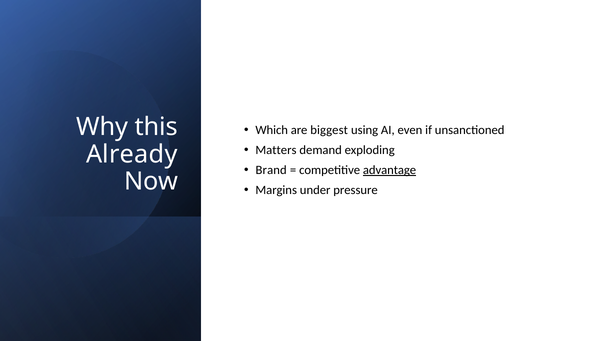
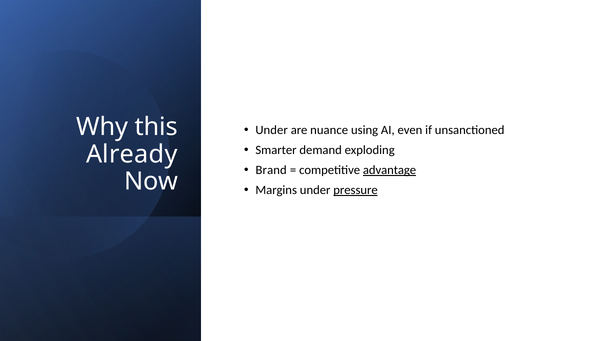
Which: Which -> Under (272, 130)
biggest: biggest -> nuance (329, 130)
Matters: Matters -> Smarter (276, 150)
pressure underline: none -> present (356, 190)
